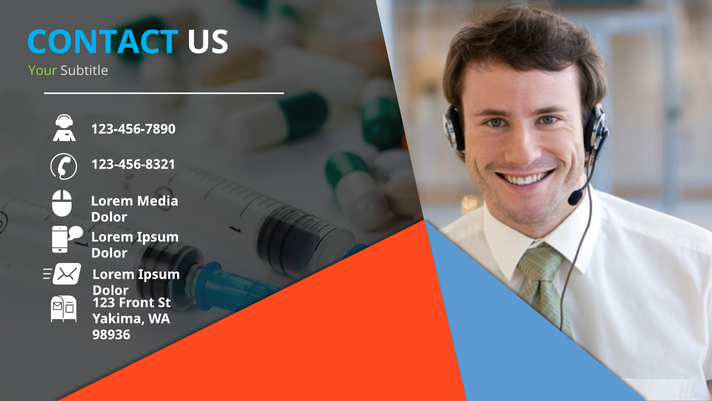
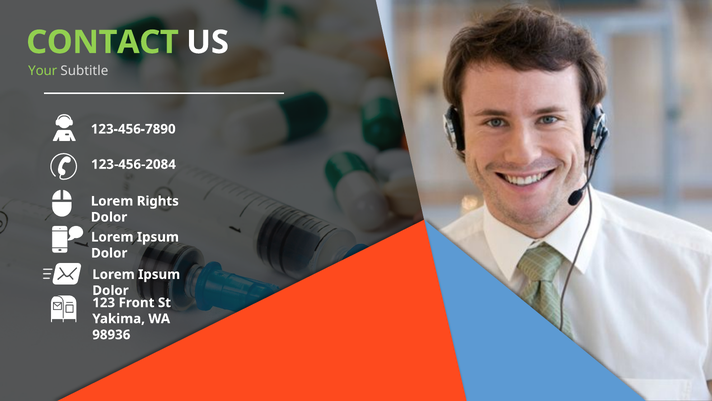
CONTACT colour: light blue -> light green (103, 42)
123-456-8321: 123-456-8321 -> 123-456-2084 (133, 164)
Media: Media -> Rights (158, 201)
